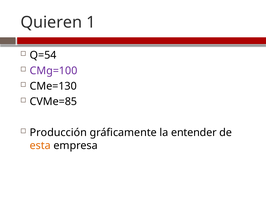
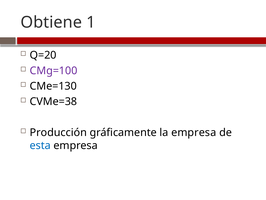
Quieren: Quieren -> Obtiene (51, 22)
Q=54: Q=54 -> Q=20 (43, 55)
CVMe=85: CVMe=85 -> CVMe=38 (53, 101)
la entender: entender -> empresa (194, 132)
esta colour: orange -> blue (40, 145)
